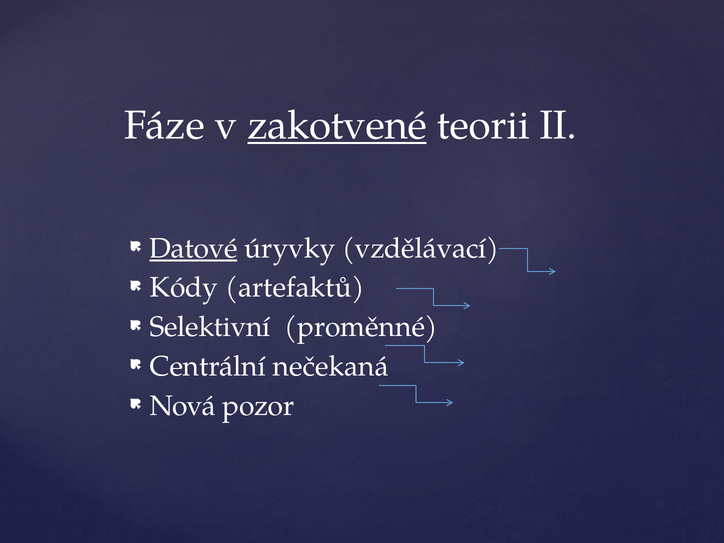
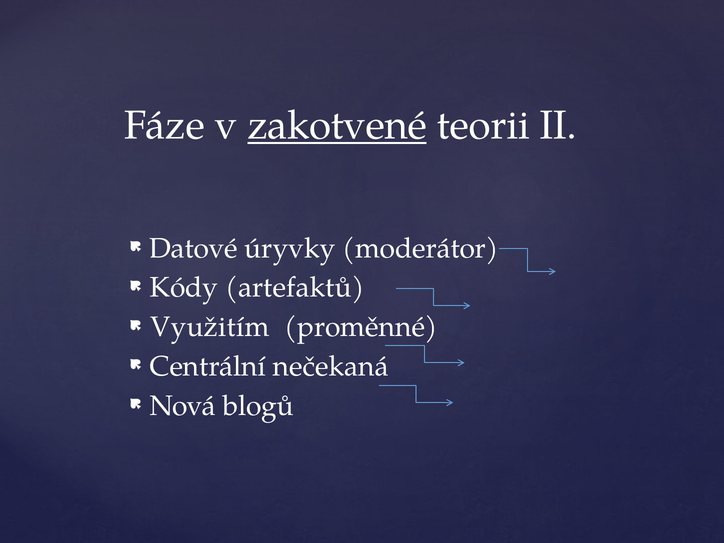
Datové underline: present -> none (194, 248)
vzdělávací: vzdělávací -> moderátor (421, 248)
Selektivní: Selektivní -> Využitím (210, 327)
pozor: pozor -> blogů (258, 406)
